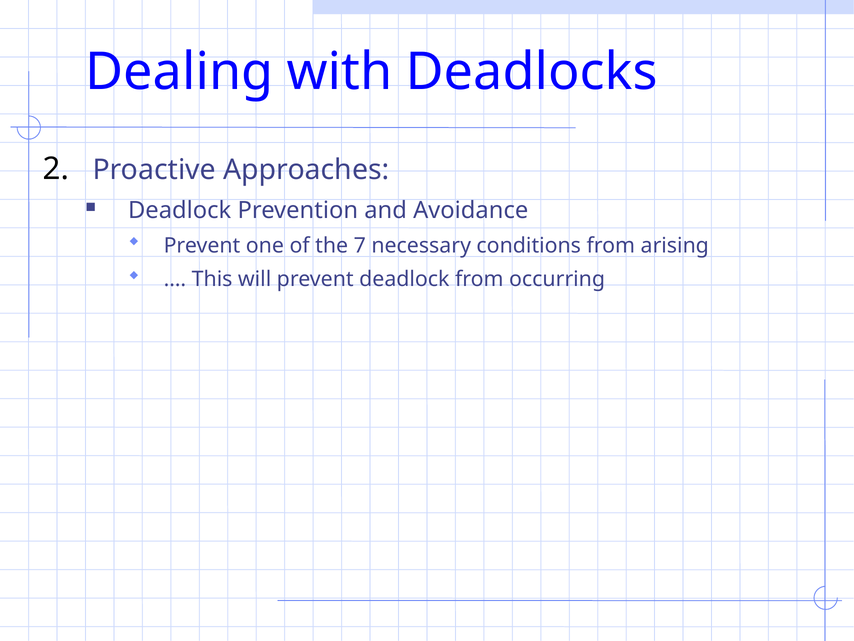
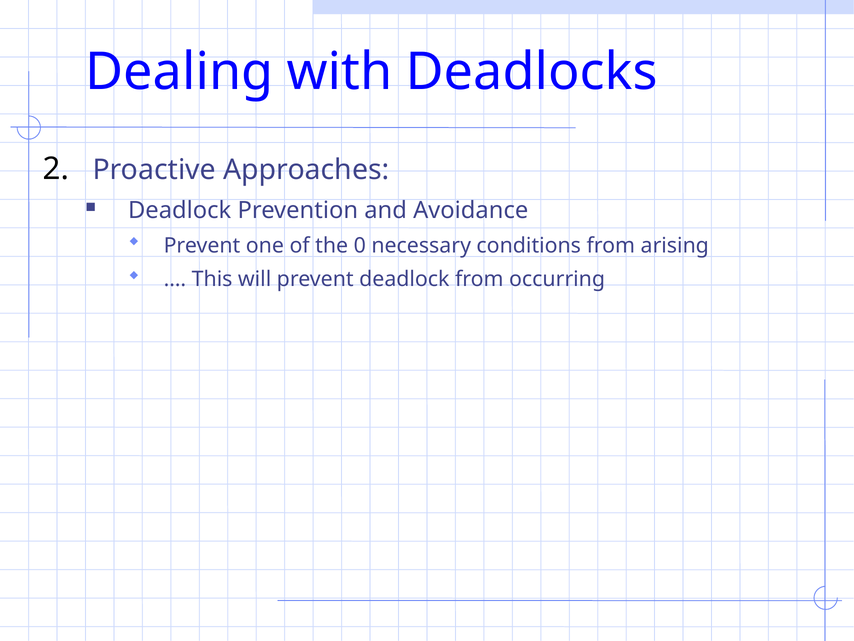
7: 7 -> 0 (360, 245)
